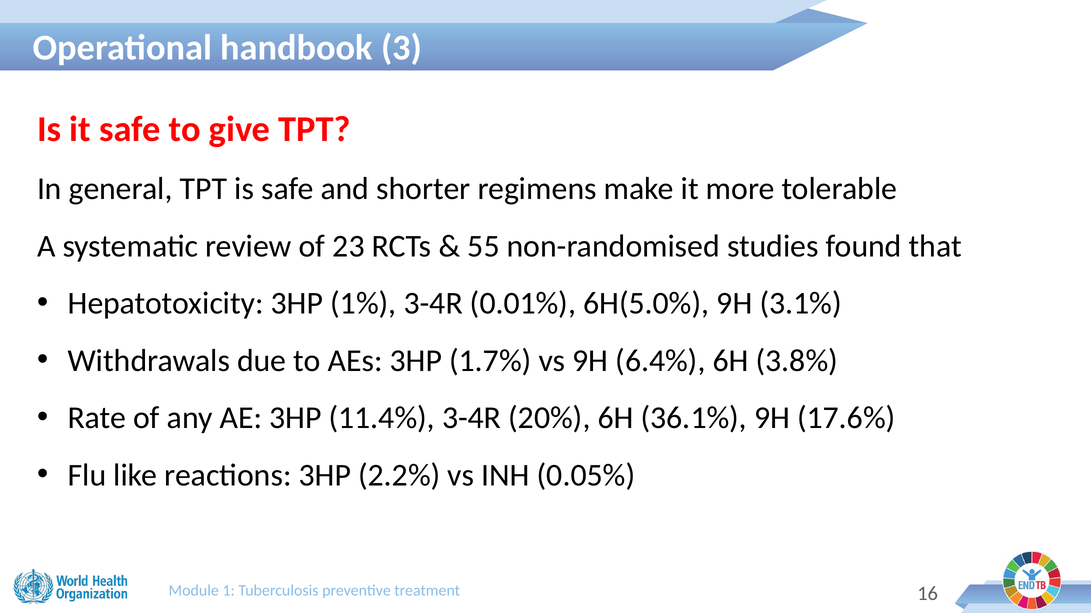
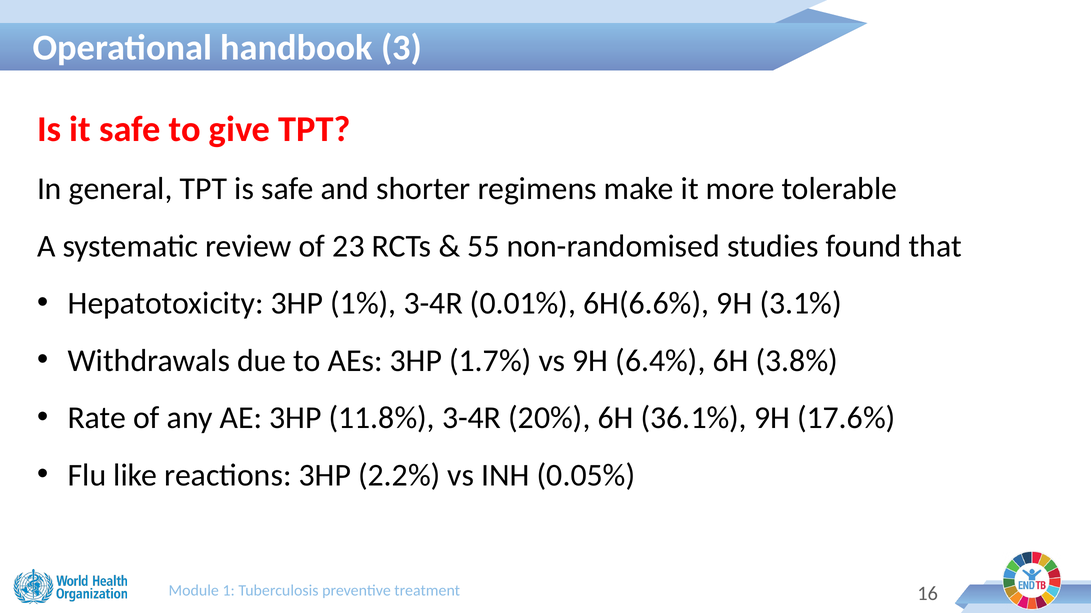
6H(5.0%: 6H(5.0% -> 6H(6.6% (646, 304)
11.4%: 11.4% -> 11.8% (382, 418)
